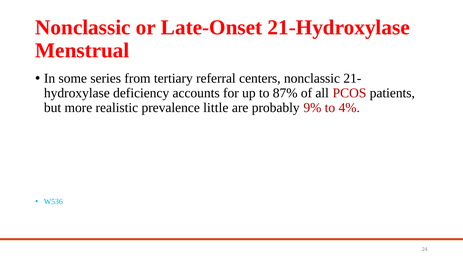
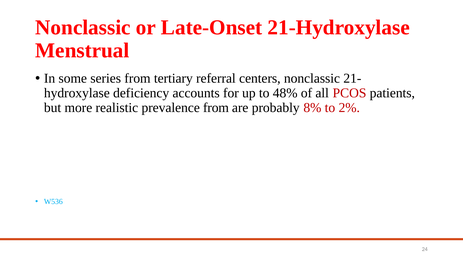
87%: 87% -> 48% (285, 93)
prevalence little: little -> from (216, 107)
9%: 9% -> 8% (312, 107)
4%: 4% -> 2% (349, 107)
